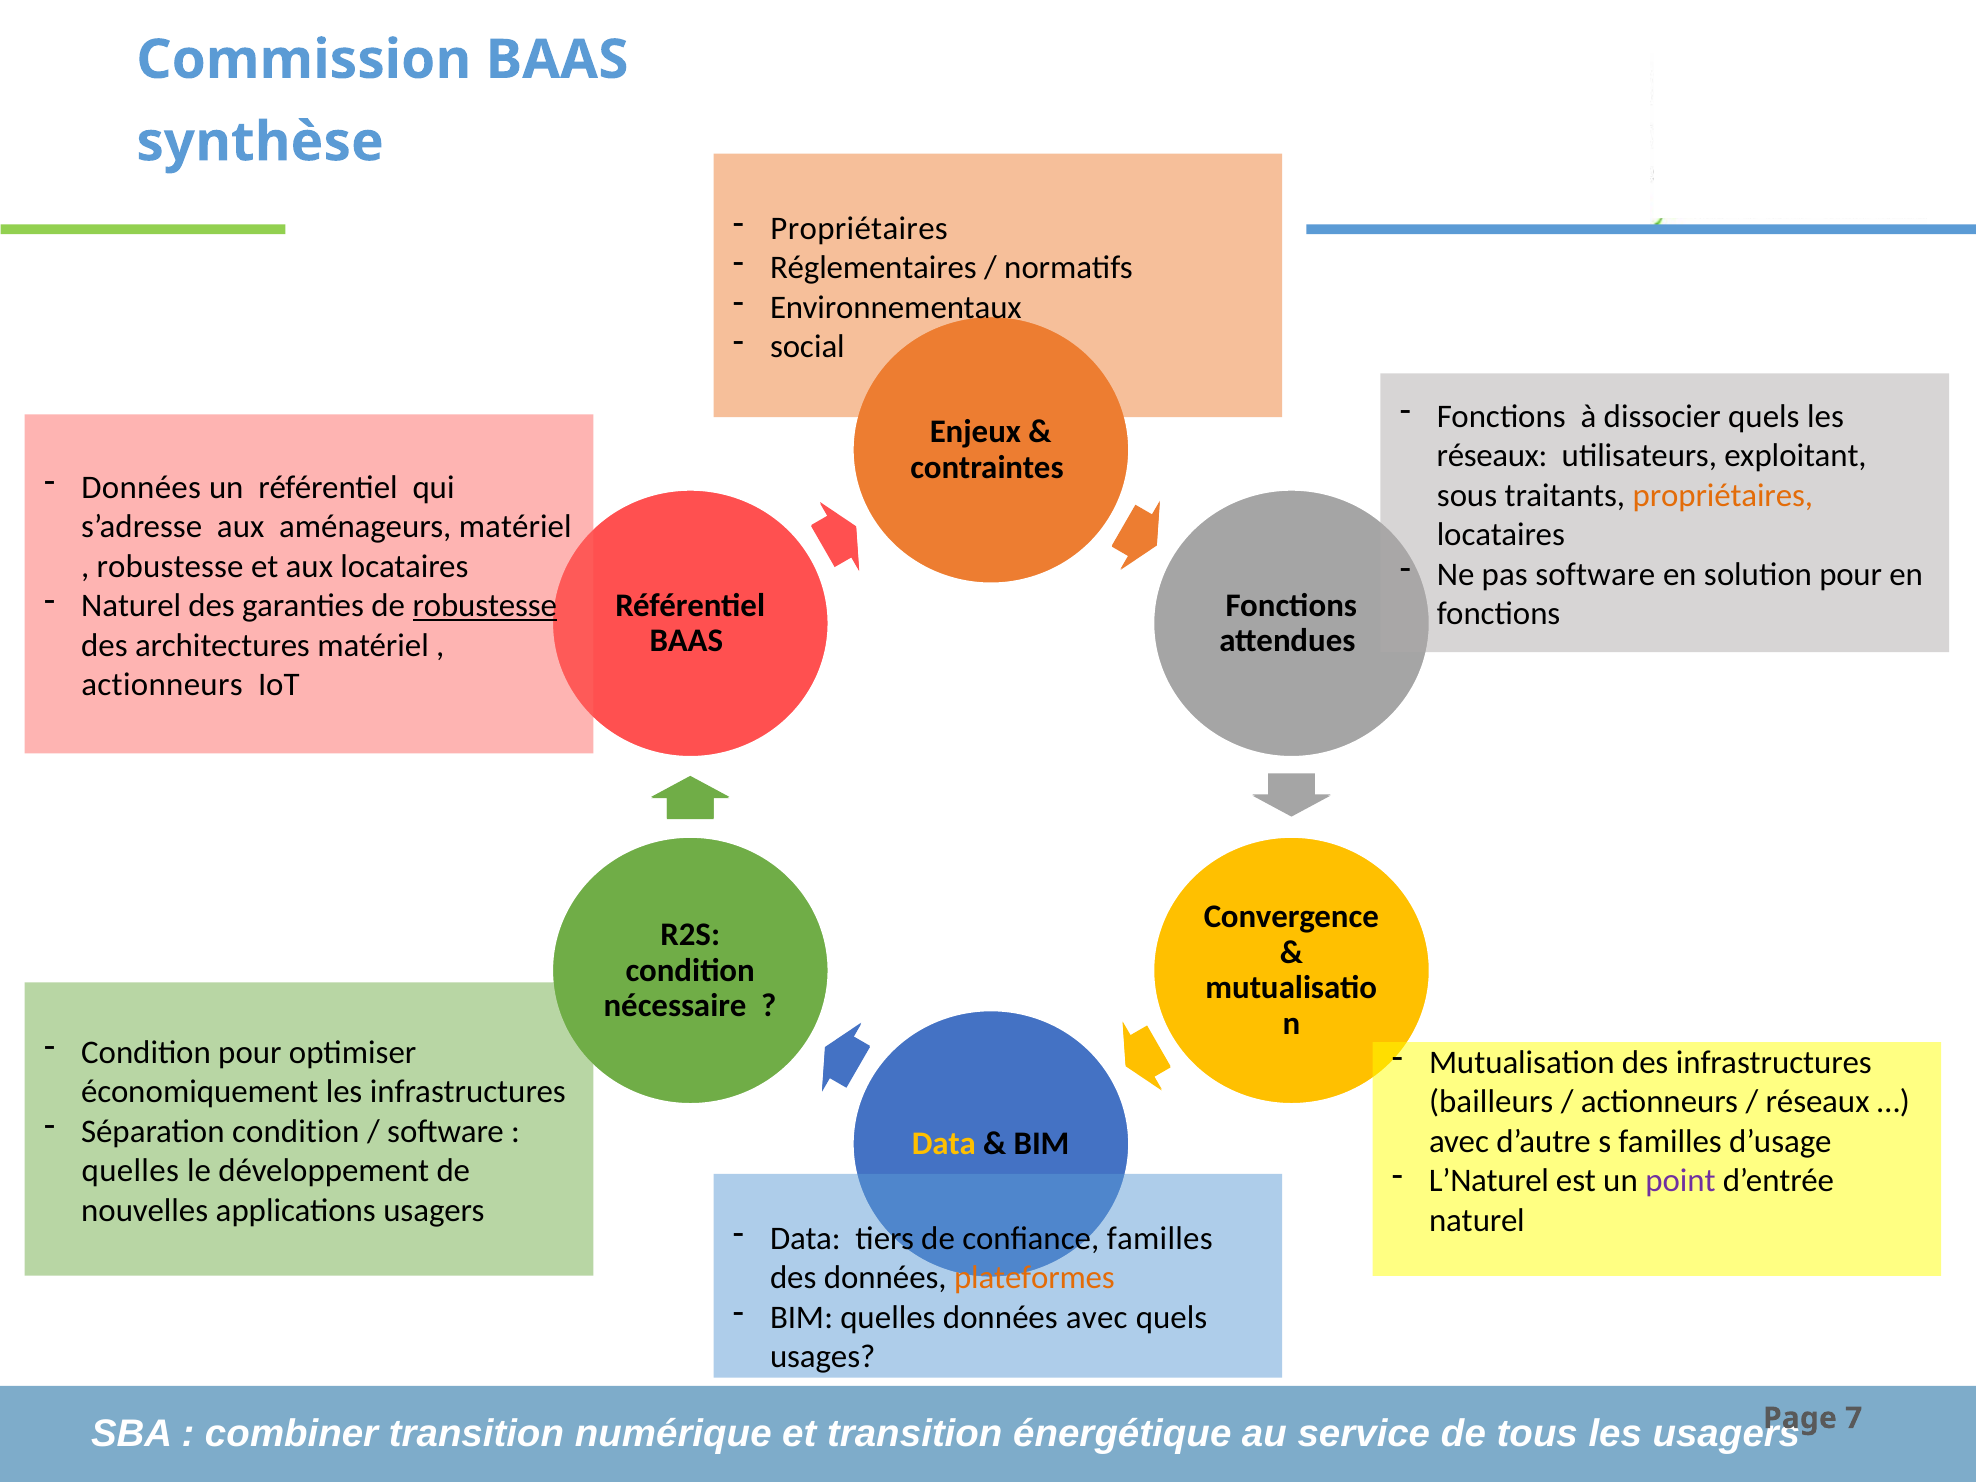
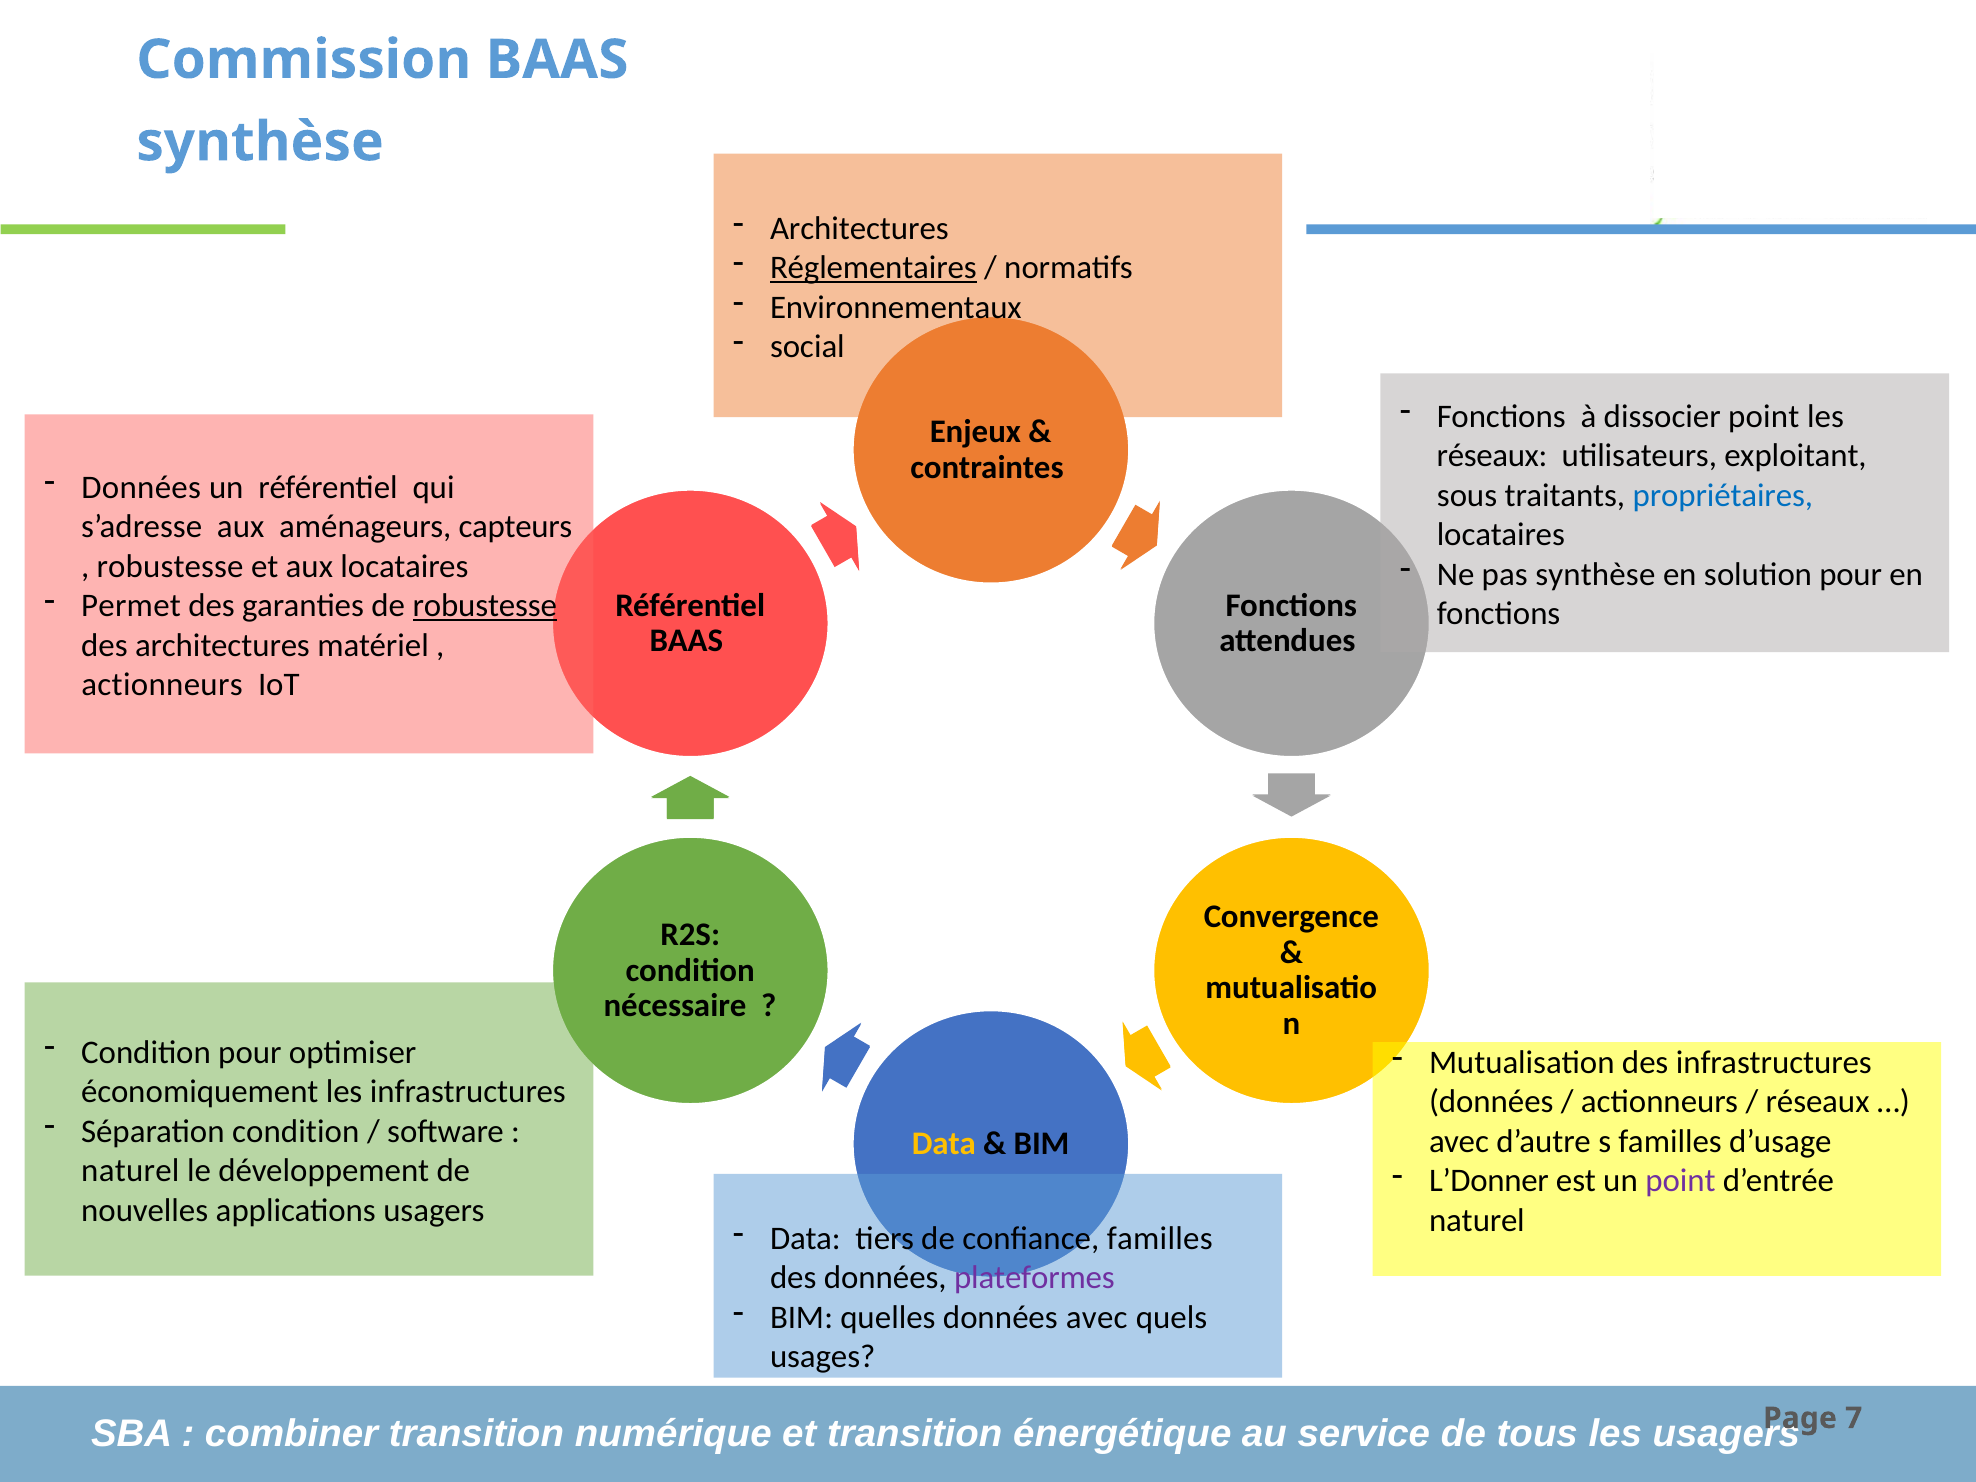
Propriétaires: Propriétaires -> Architectures (859, 228)
Réglementaires underline: none -> present (873, 268)
dissocier quels: quels -> point (1764, 416)
propriétaires colour: orange -> blue (1723, 495)
aménageurs matériel: matériel -> capteurs (515, 527)
pas software: software -> synthèse (1595, 574)
Naturel: Naturel -> Permet (131, 606)
bailleurs: bailleurs -> données (1491, 1102)
quelles: quelles -> naturel (130, 1171)
L’Naturel: L’Naturel -> L’Donner (1489, 1181)
plateformes colour: orange -> purple (1034, 1278)
